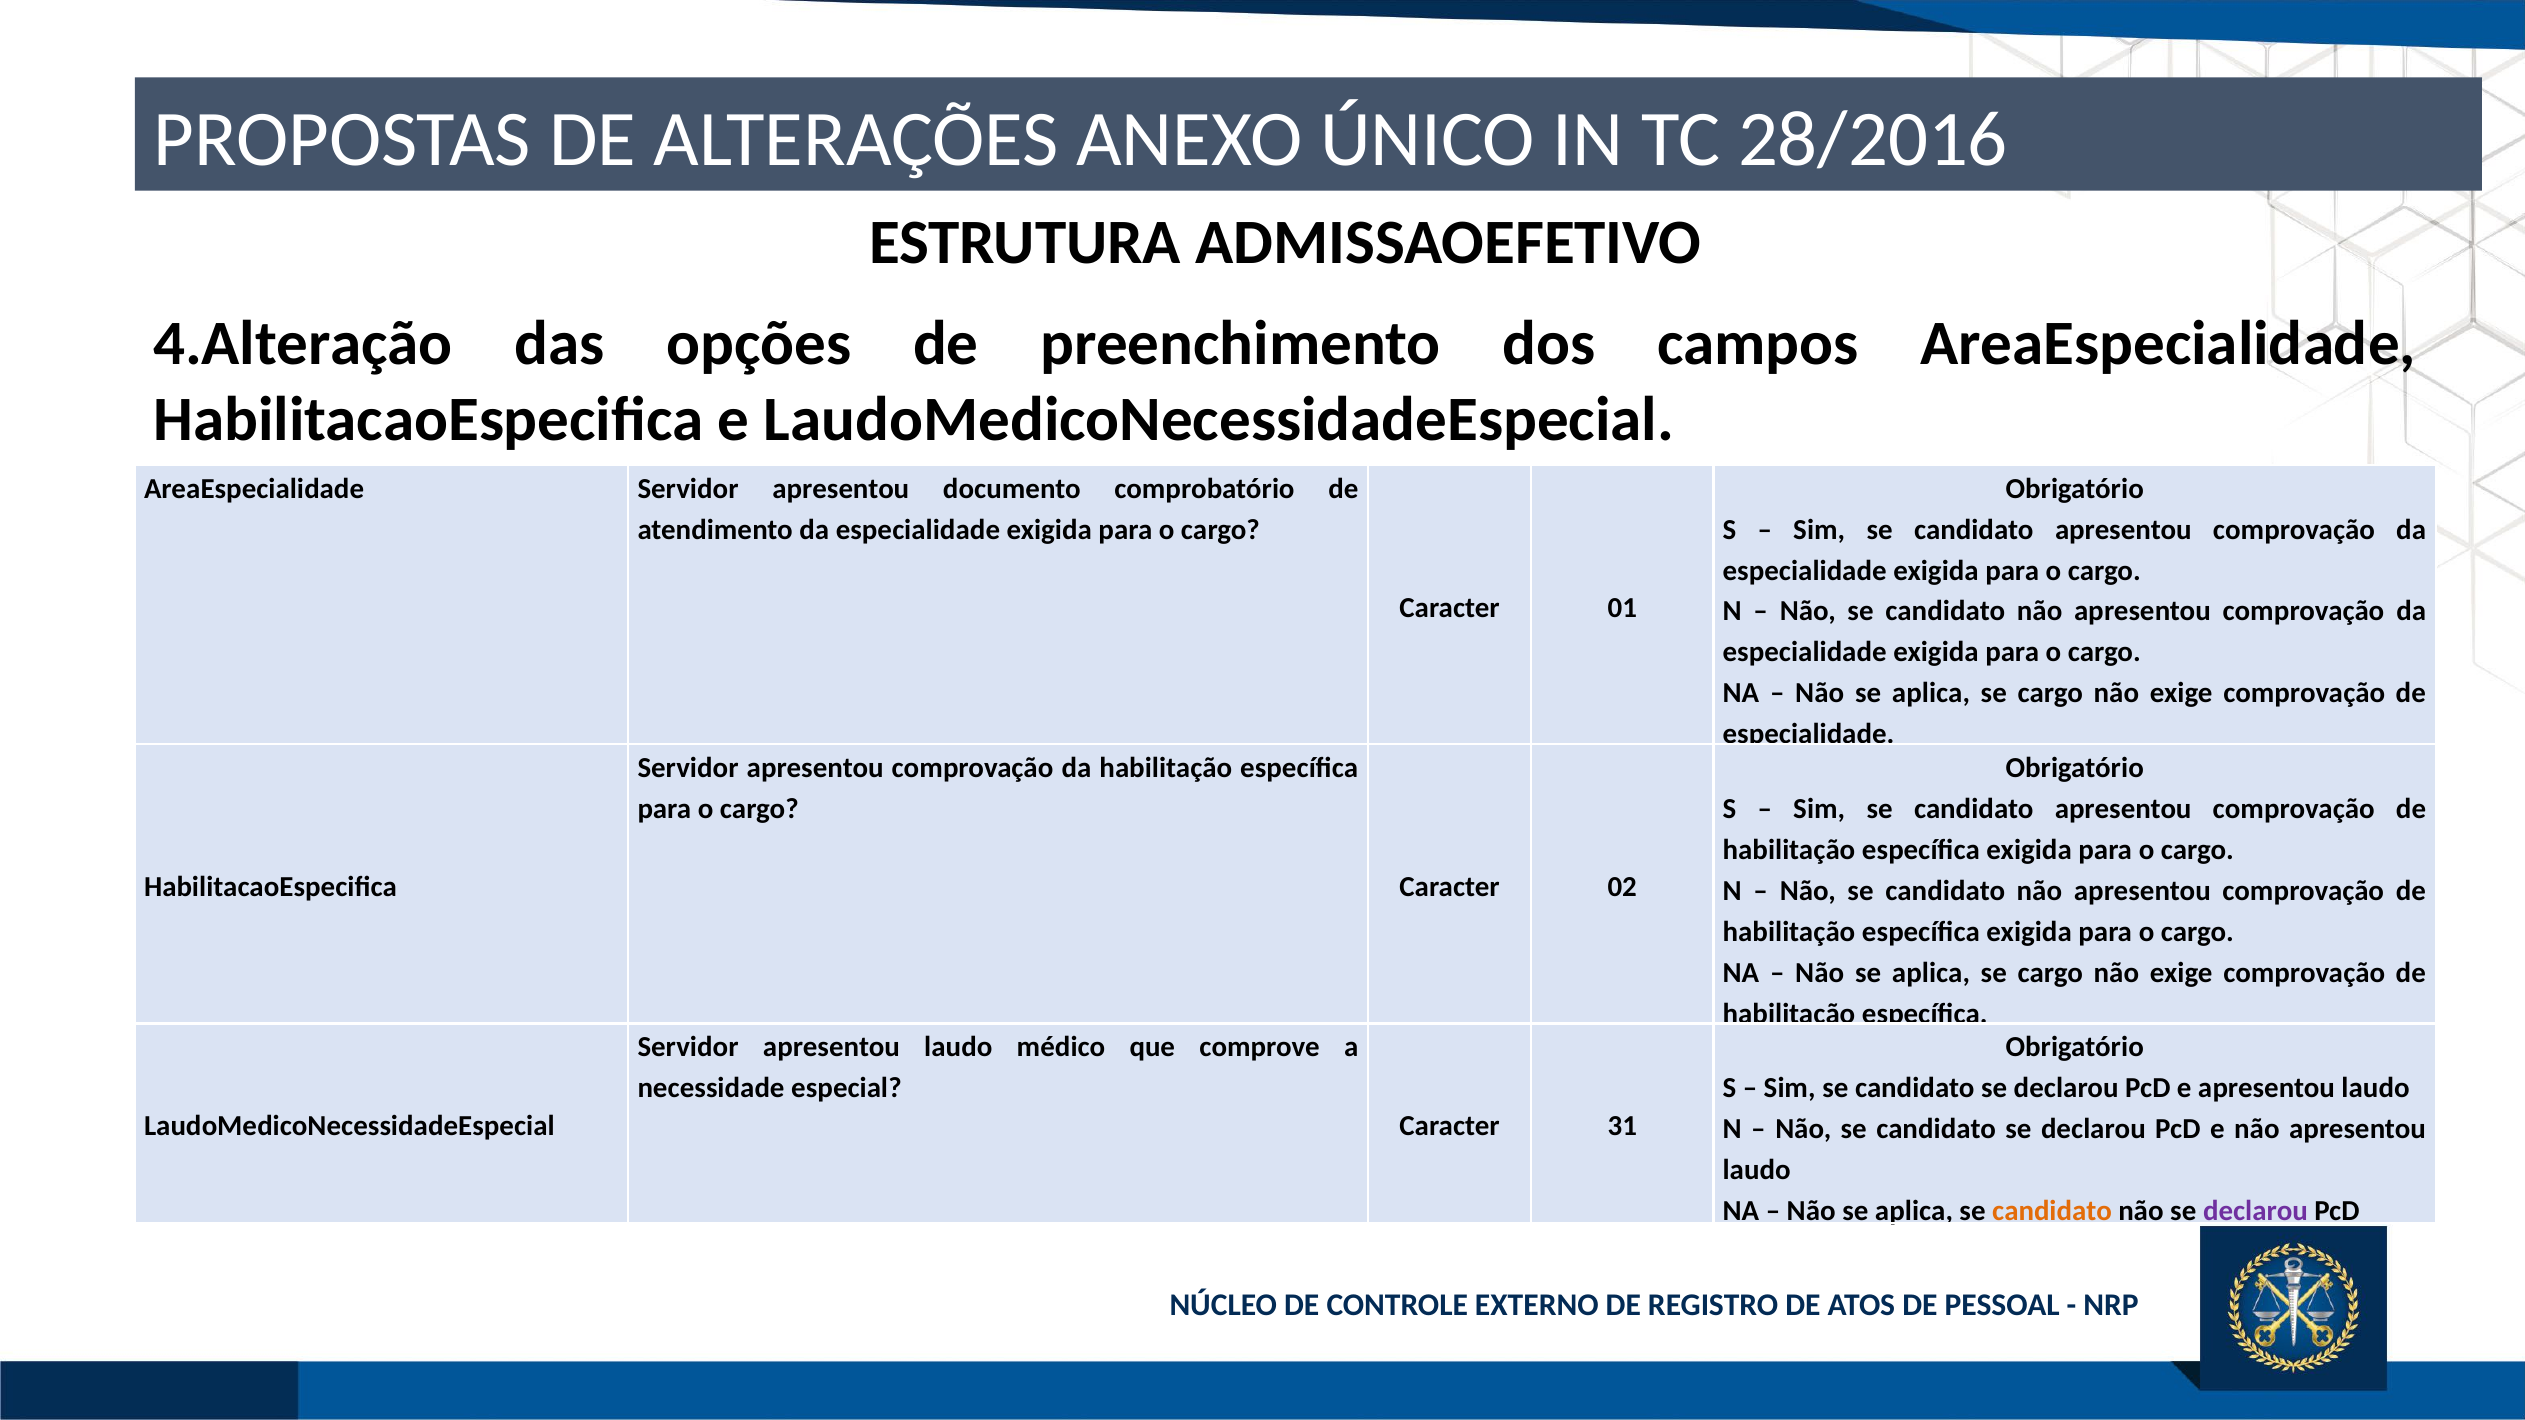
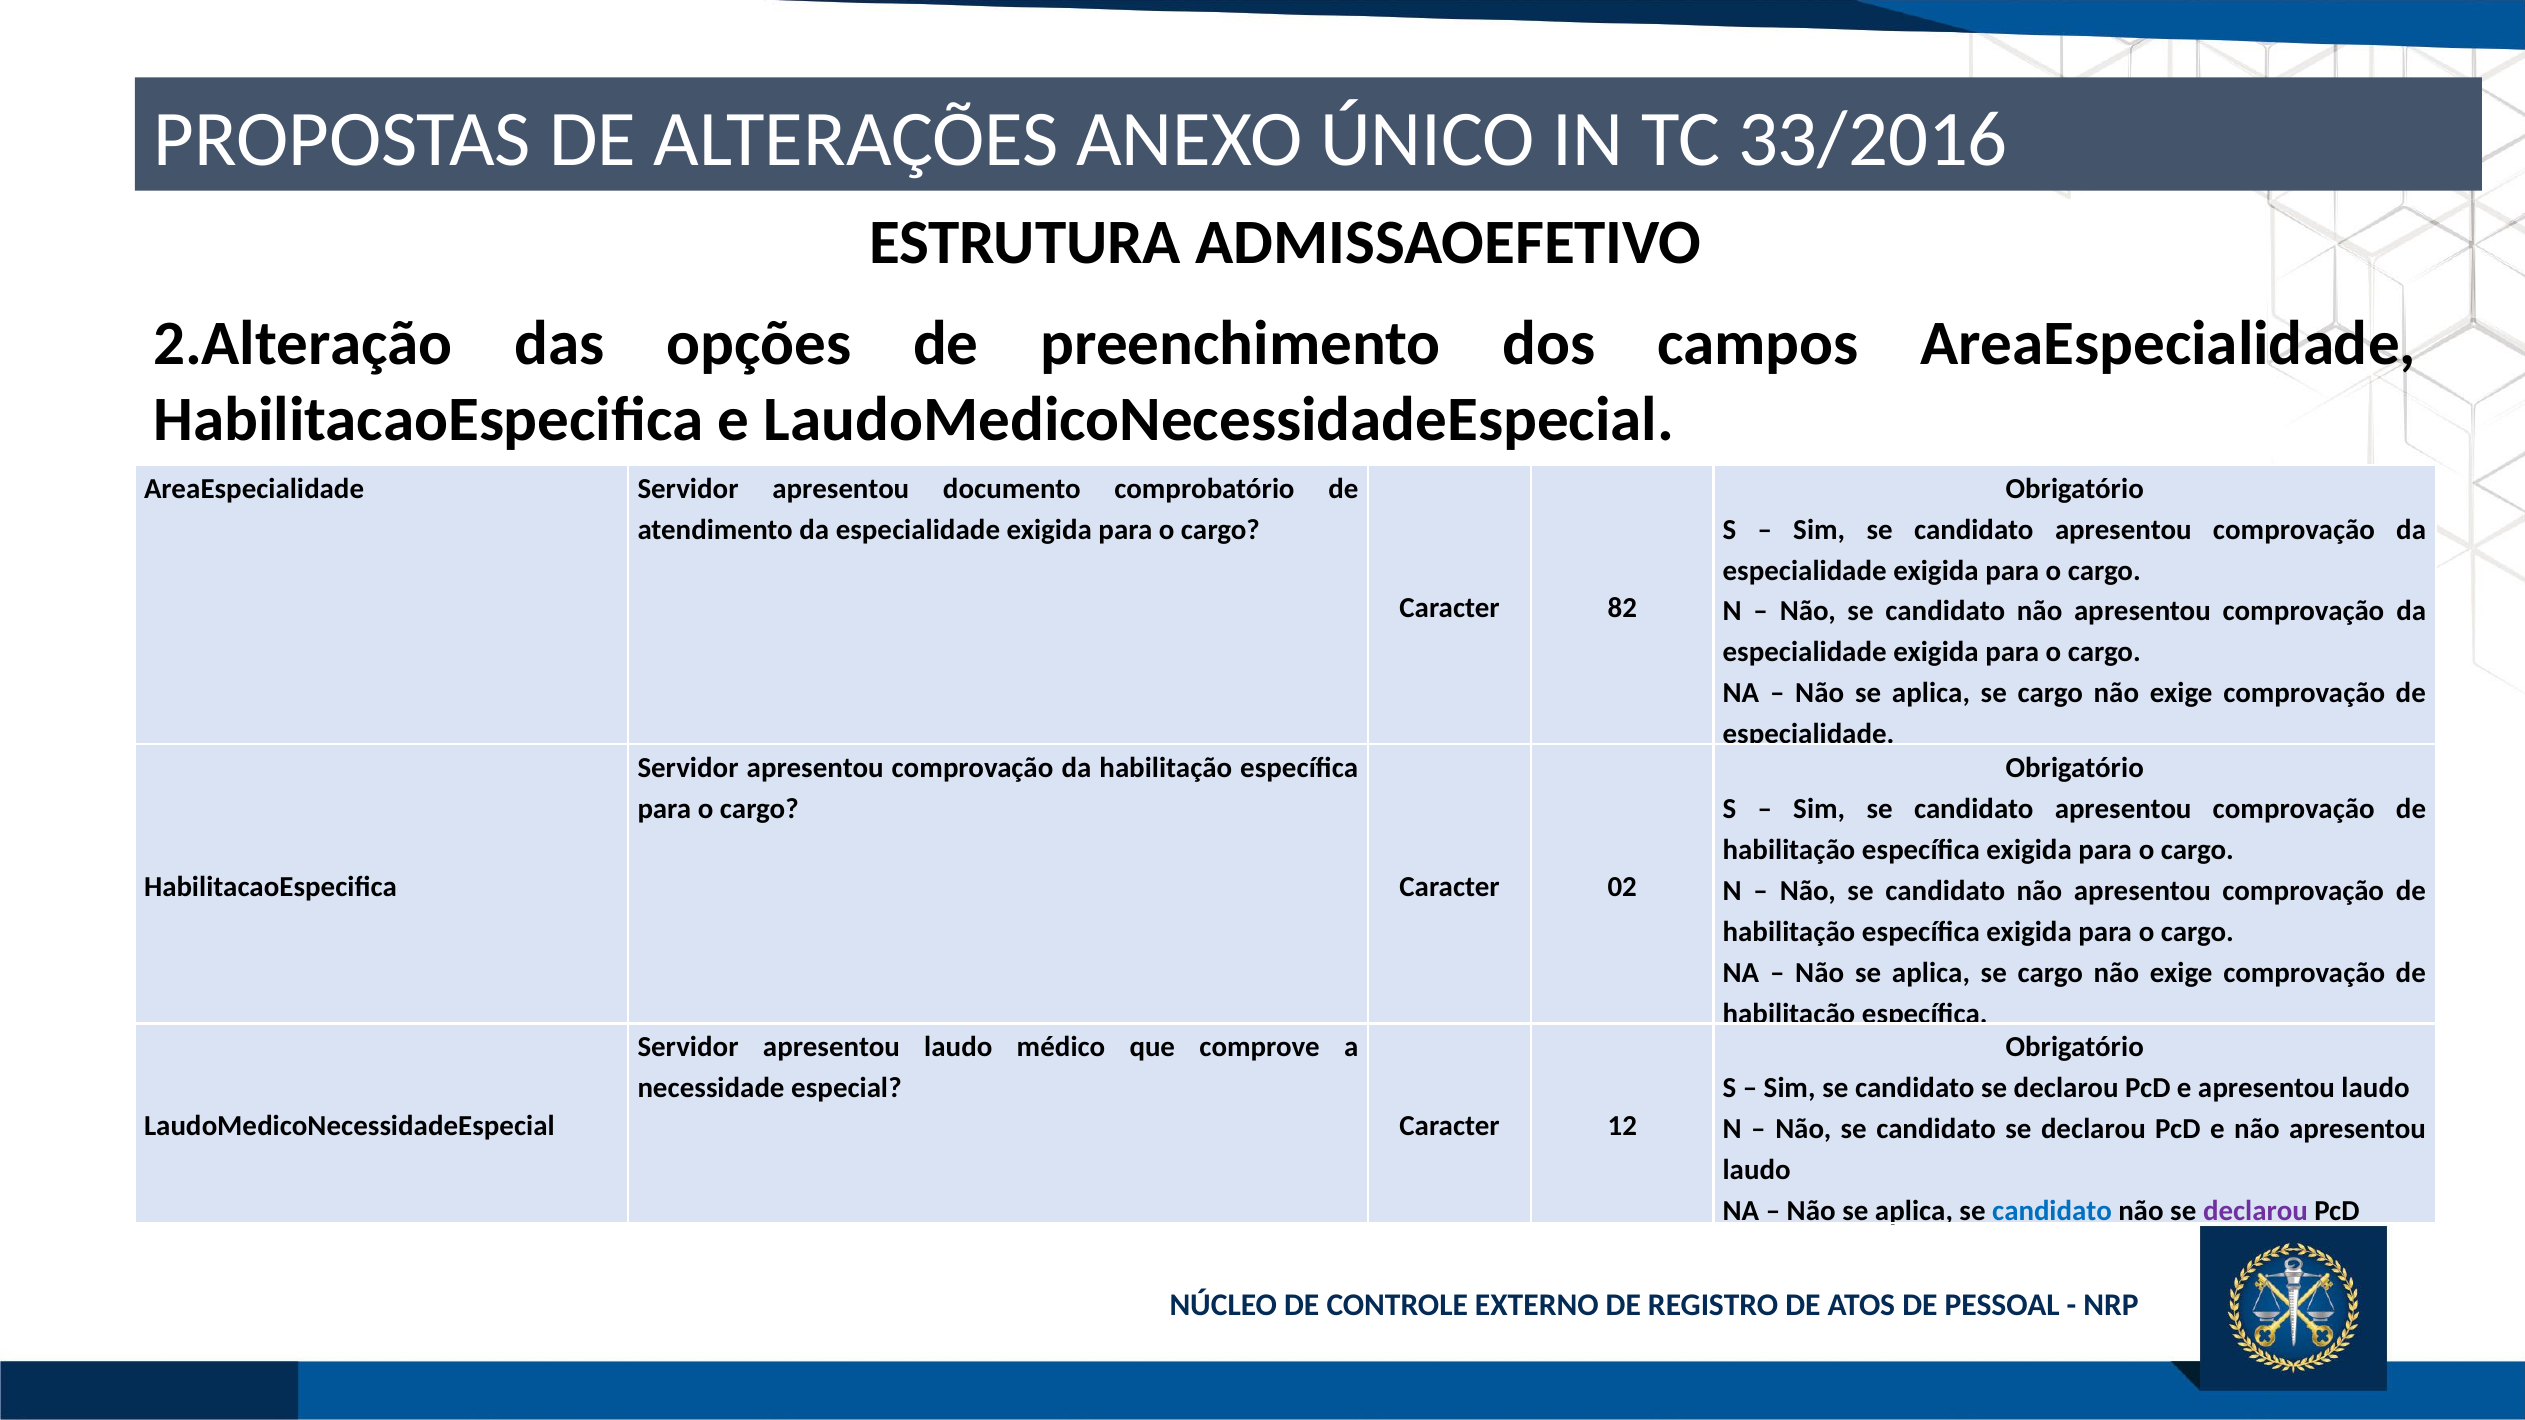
28/2016: 28/2016 -> 33/2016 (1873, 140)
4.Alteração: 4.Alteração -> 2.Alteração (303, 344)
01: 01 -> 82 (1622, 608)
31: 31 -> 12 (1622, 1126)
candidato colour: orange -> blue (2052, 1211)
